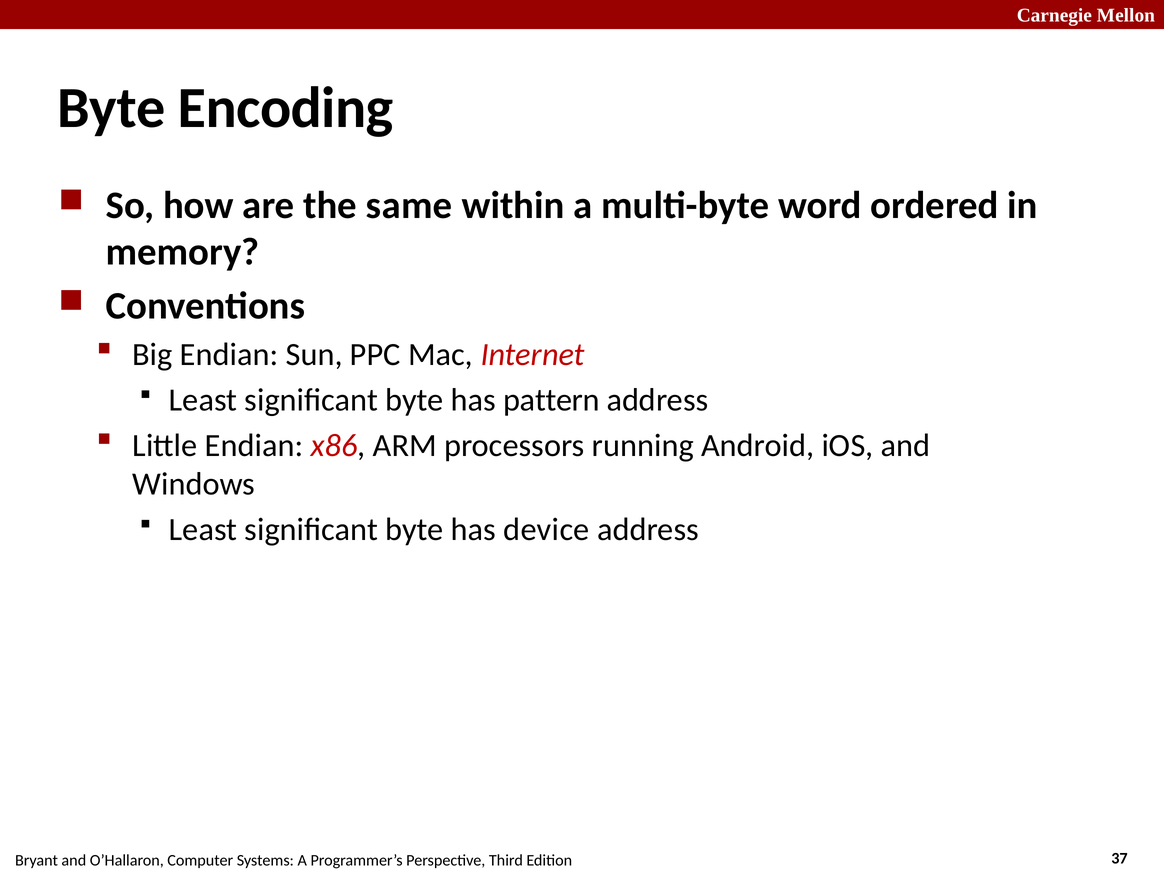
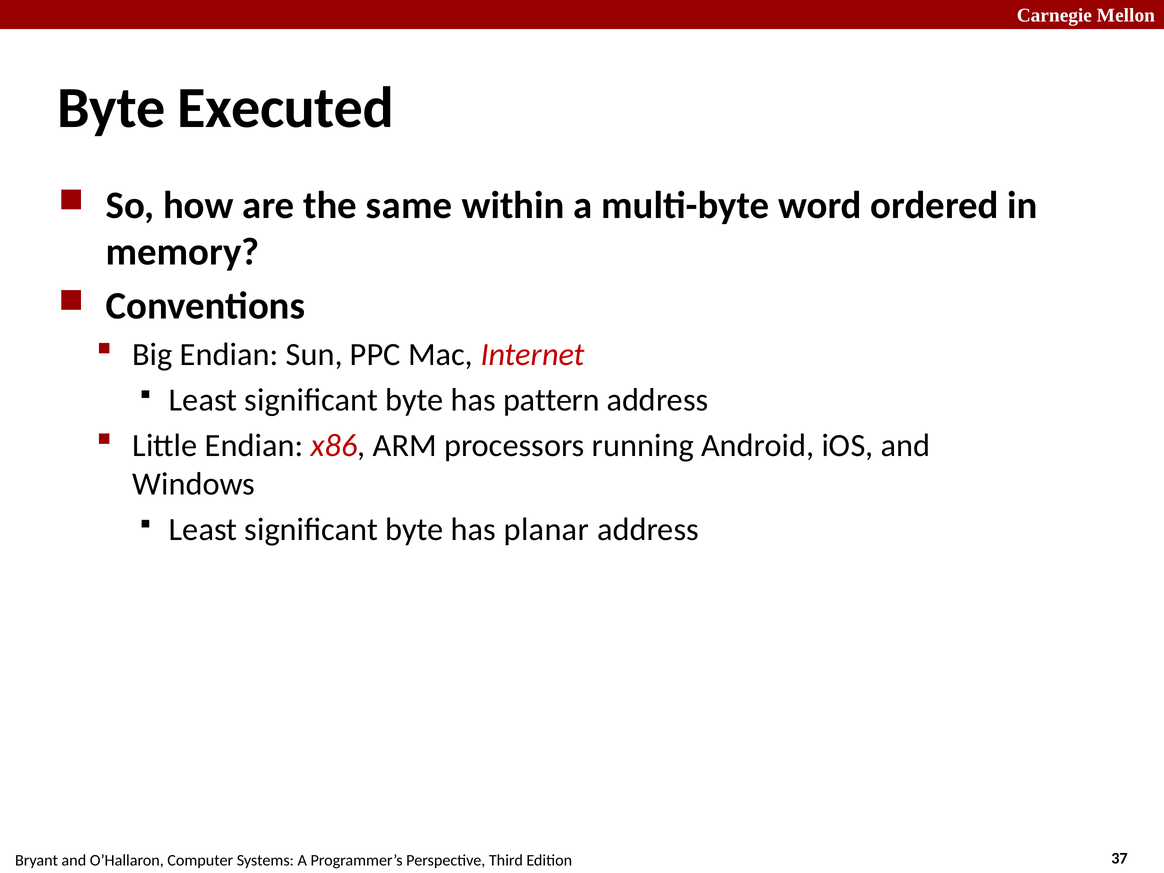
Encoding: Encoding -> Executed (286, 108)
device: device -> planar (546, 529)
